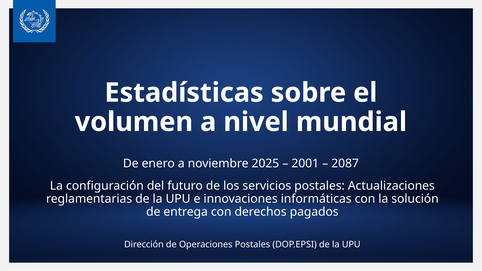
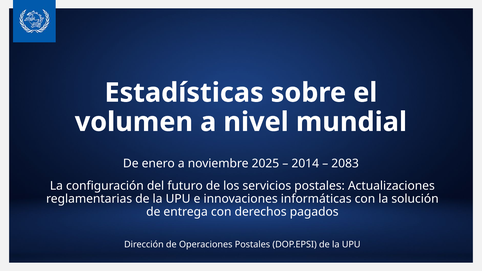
2001: 2001 -> 2014 (305, 163)
2087: 2087 -> 2083 (345, 163)
